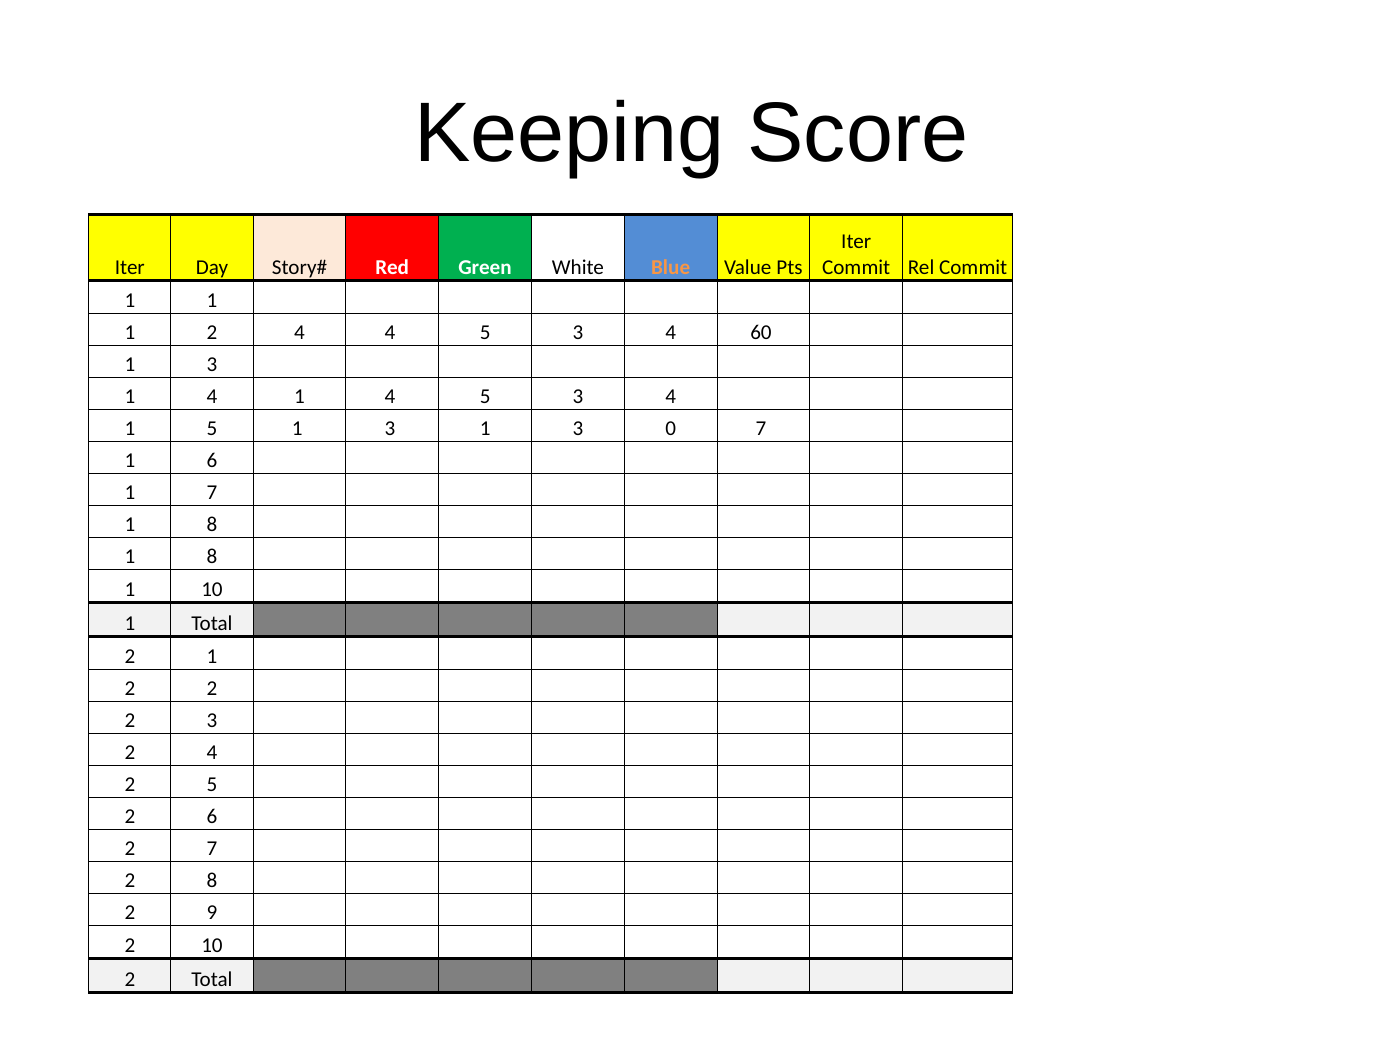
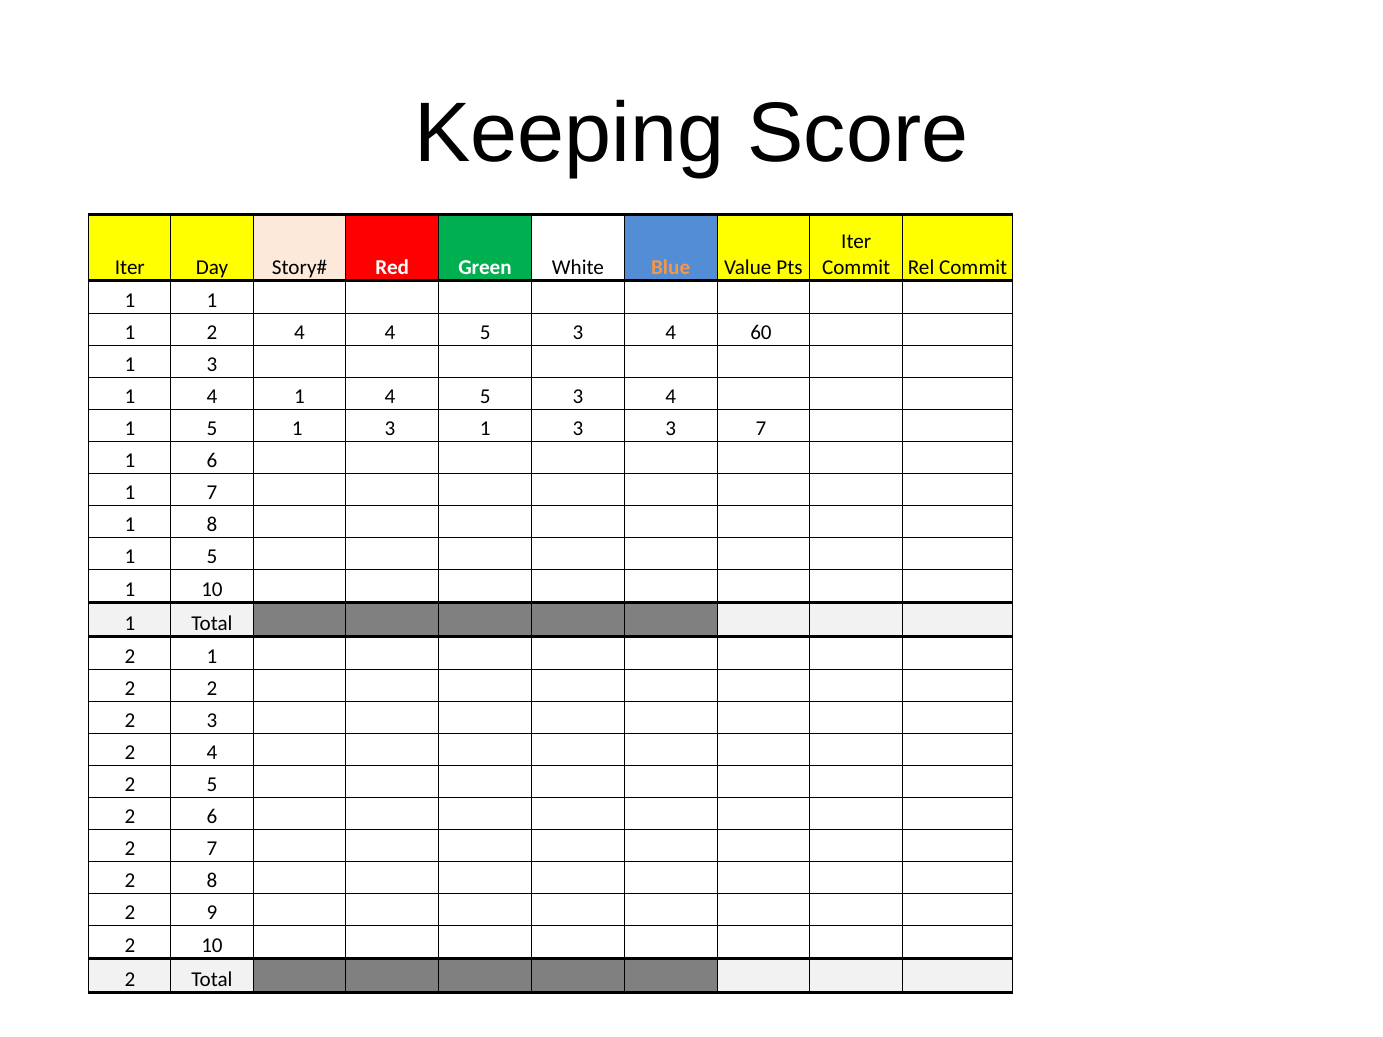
3 0: 0 -> 3 (671, 429)
8: 8 -> 5 (212, 557)
